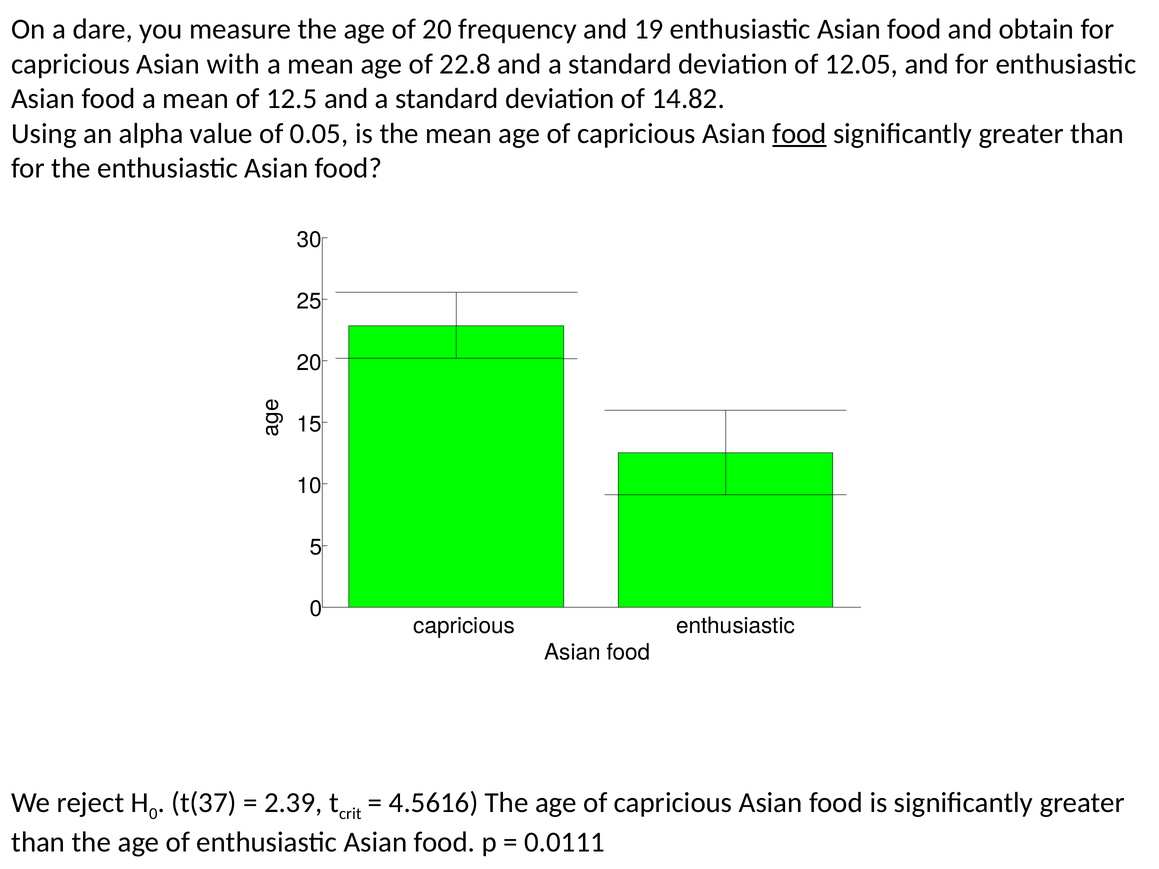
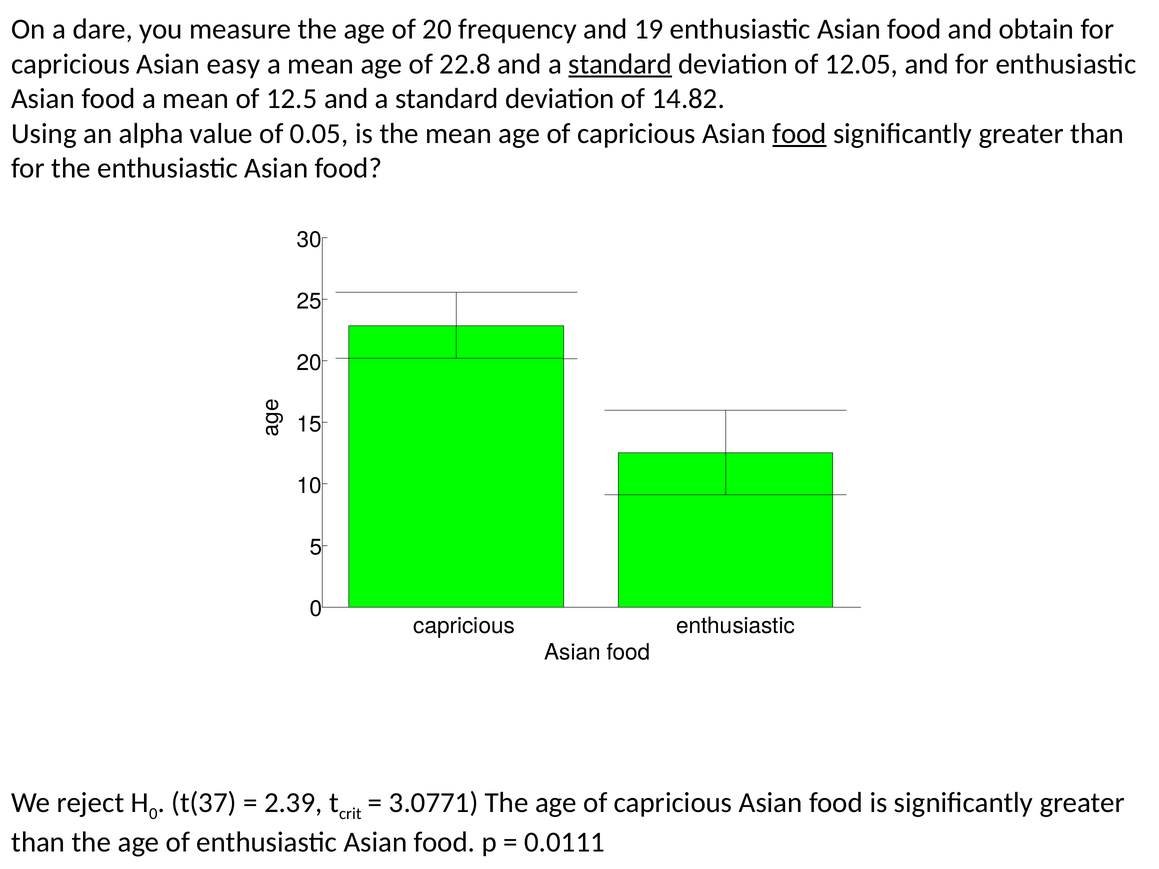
with: with -> easy (233, 64)
standard underline: none -> present (620, 64)
4.5616: 4.5616 -> 3.0771 (434, 803)
